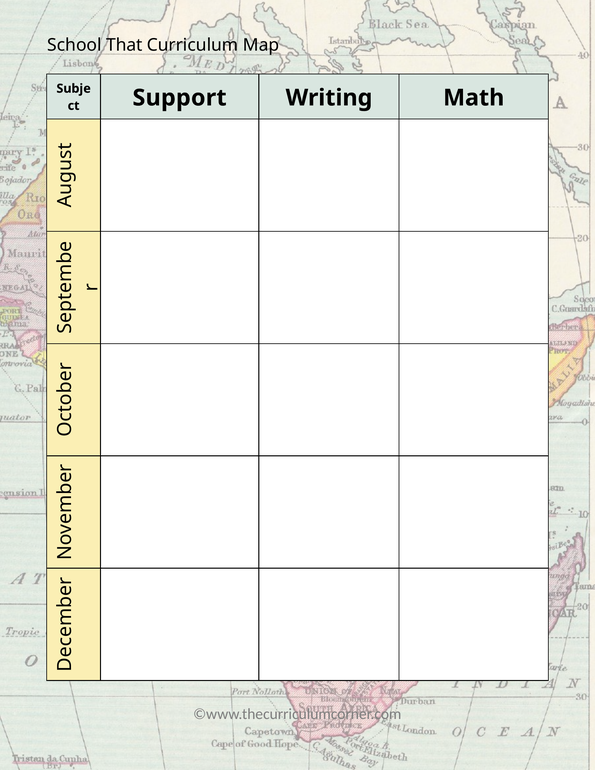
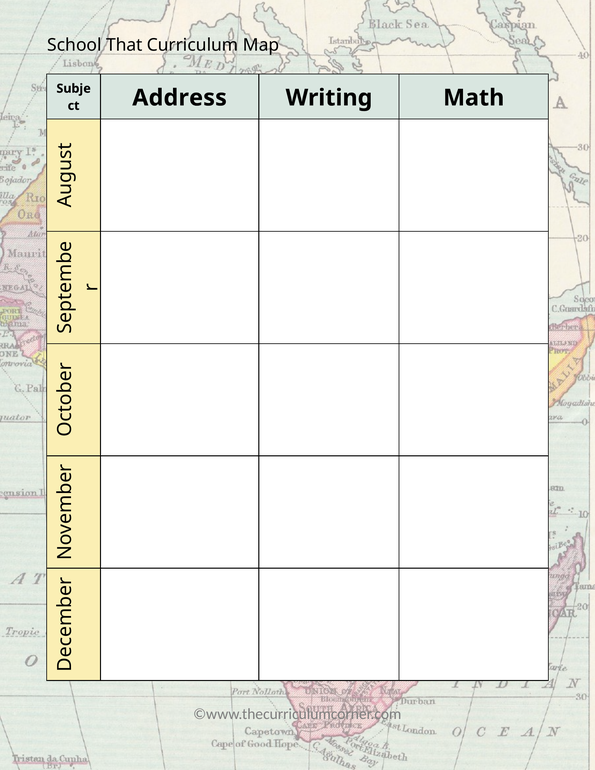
Support: Support -> Address (180, 98)
